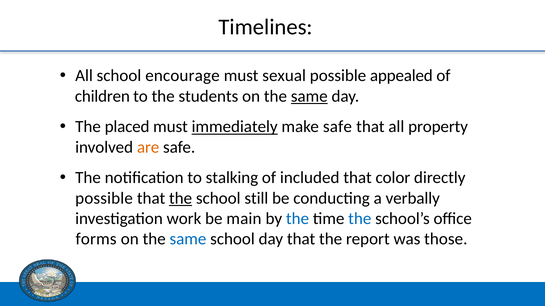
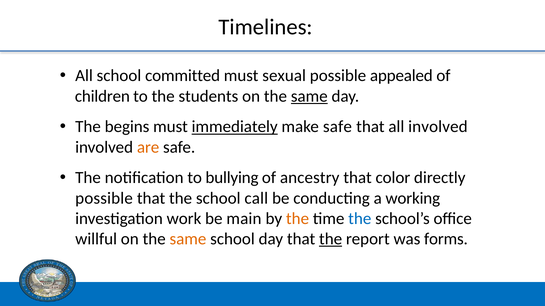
encourage: encourage -> committed (183, 76)
placed: placed -> begins (127, 127)
all property: property -> involved (438, 127)
stalking: stalking -> bullying (232, 178)
included: included -> ancestry (310, 178)
the underline: present -> none (181, 198)
still: still -> call (256, 198)
verbally: verbally -> working (413, 198)
the colour: blue -> orange (297, 219)
forms: forms -> willful (96, 239)
same colour: blue -> orange (188, 239)
the underline: none -> present (331, 239)
those: those -> forms (446, 239)
